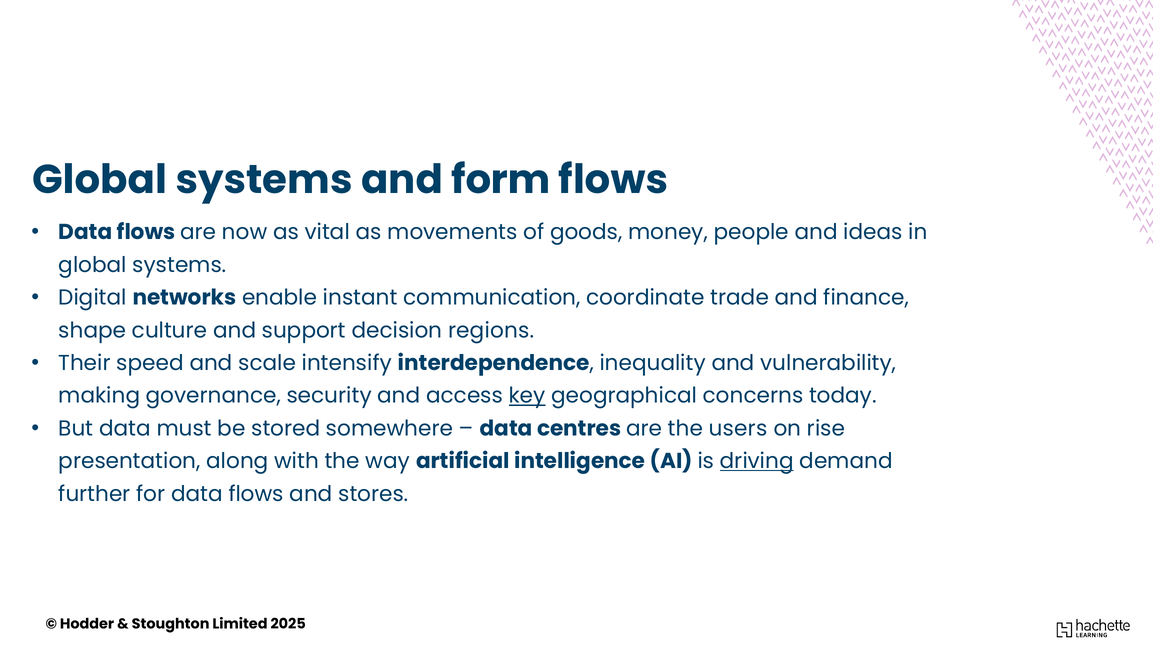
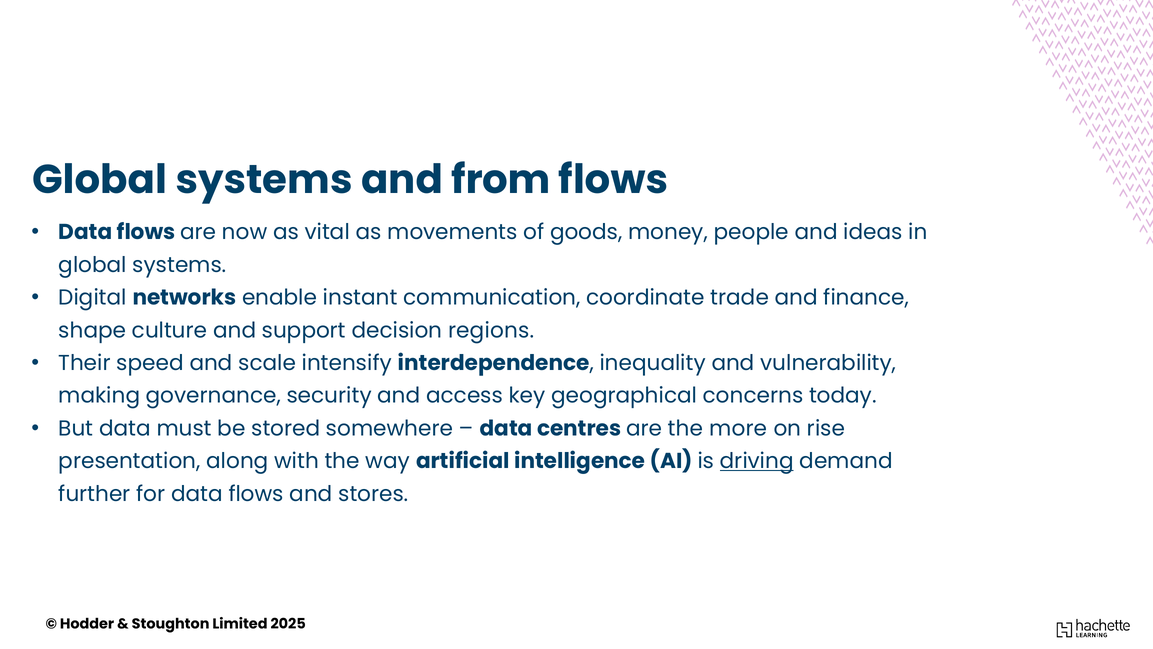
form: form -> from (501, 180)
key underline: present -> none (527, 396)
users: users -> more (738, 428)
